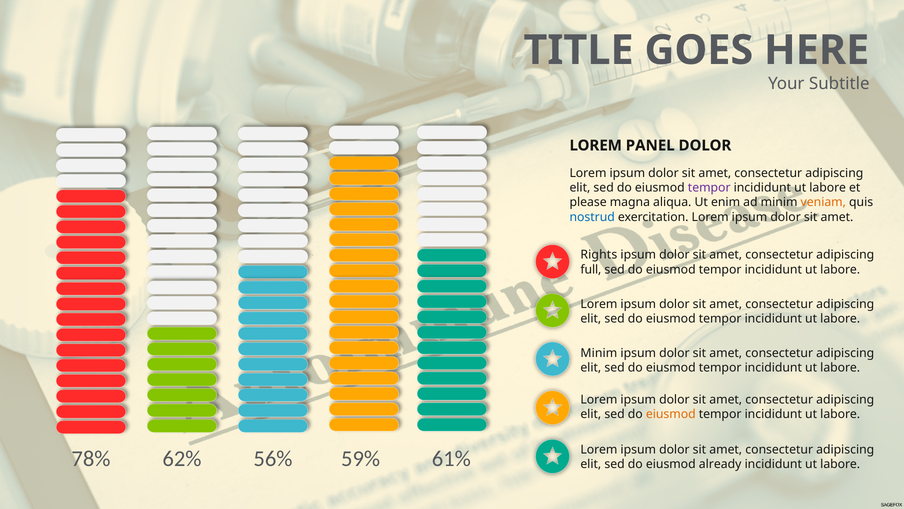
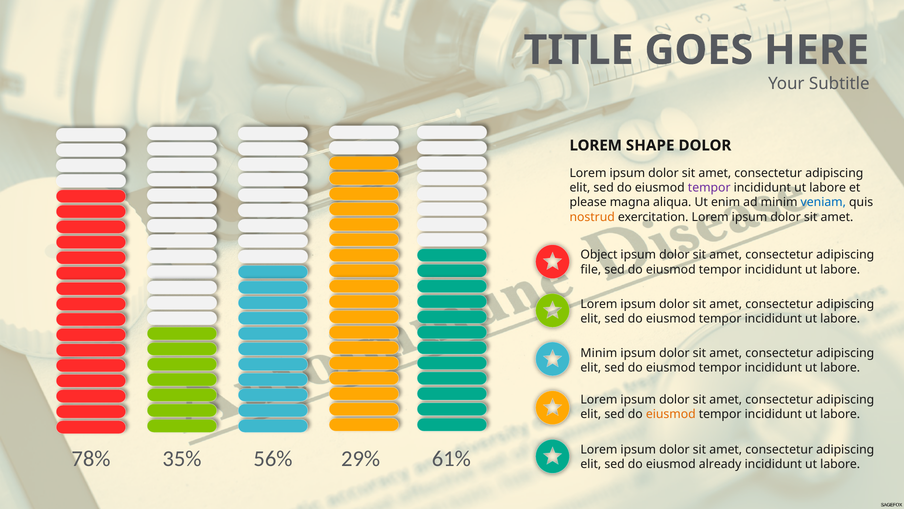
PANEL: PANEL -> SHAPE (650, 145)
veniam colour: orange -> blue (823, 202)
nostrud colour: blue -> orange (592, 217)
Rights: Rights -> Object (599, 255)
full: full -> file (591, 269)
62%: 62% -> 35% (182, 458)
59%: 59% -> 29% (361, 458)
